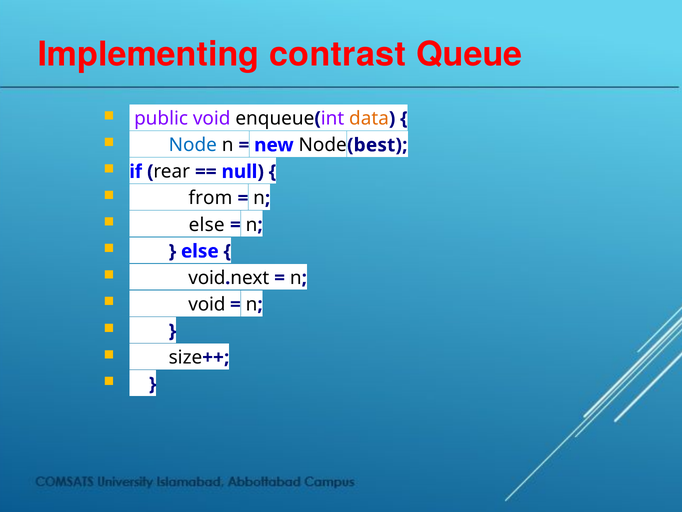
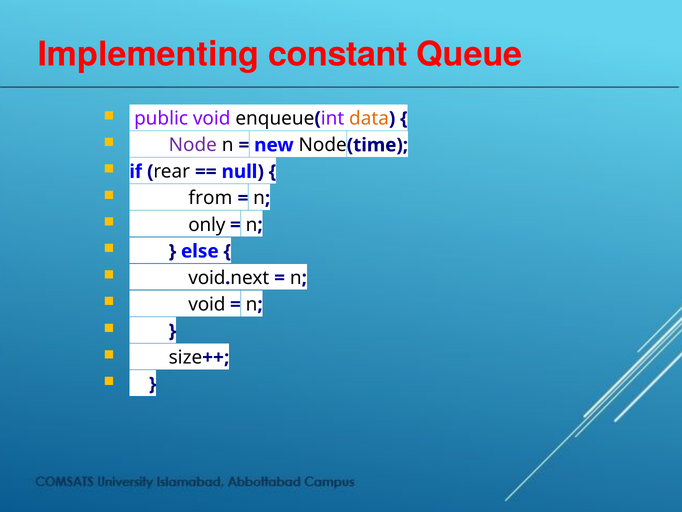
contrast: contrast -> constant (338, 54)
Node colour: blue -> purple (193, 145)
best: best -> time (377, 145)
else: else -> only (207, 225)
